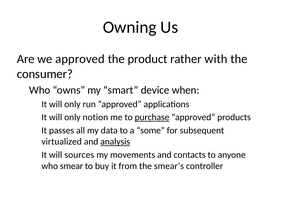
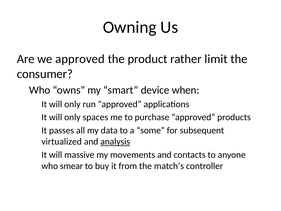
with: with -> limit (216, 59)
notion: notion -> spaces (95, 117)
purchase underline: present -> none (152, 117)
sources: sources -> massive (79, 155)
smear’s: smear’s -> match’s (169, 166)
